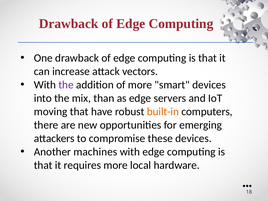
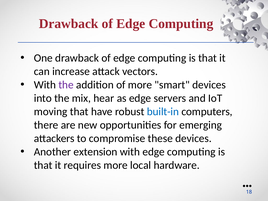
than: than -> hear (104, 98)
built-in colour: orange -> blue (163, 112)
machines: machines -> extension (95, 152)
